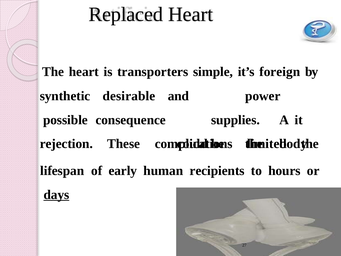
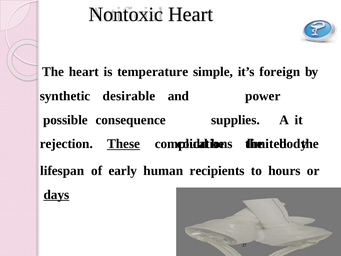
Replaced: Replaced -> Nontoxic (126, 14)
transporters: transporters -> temperature (153, 72)
These underline: none -> present (124, 144)
